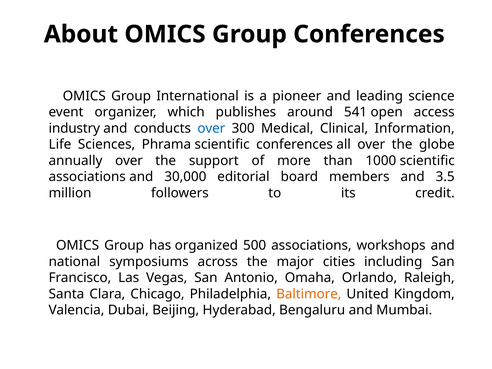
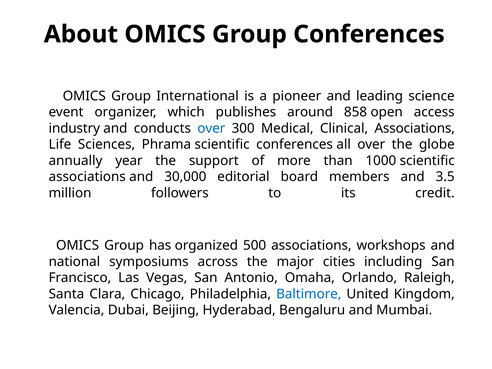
541: 541 -> 858 (356, 112)
Clinical Information: Information -> Associations (415, 128)
annually over: over -> year (129, 161)
Baltimore colour: orange -> blue (309, 294)
